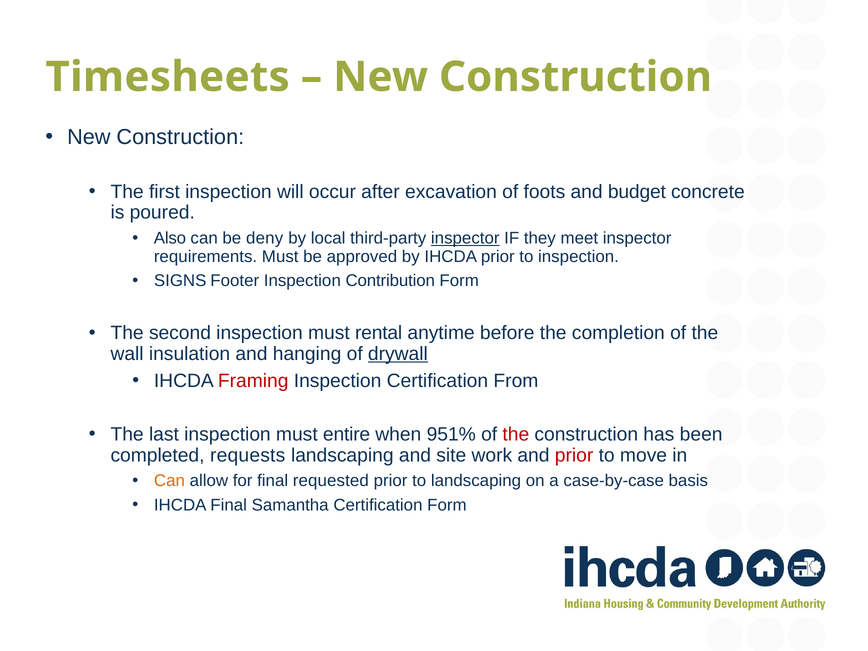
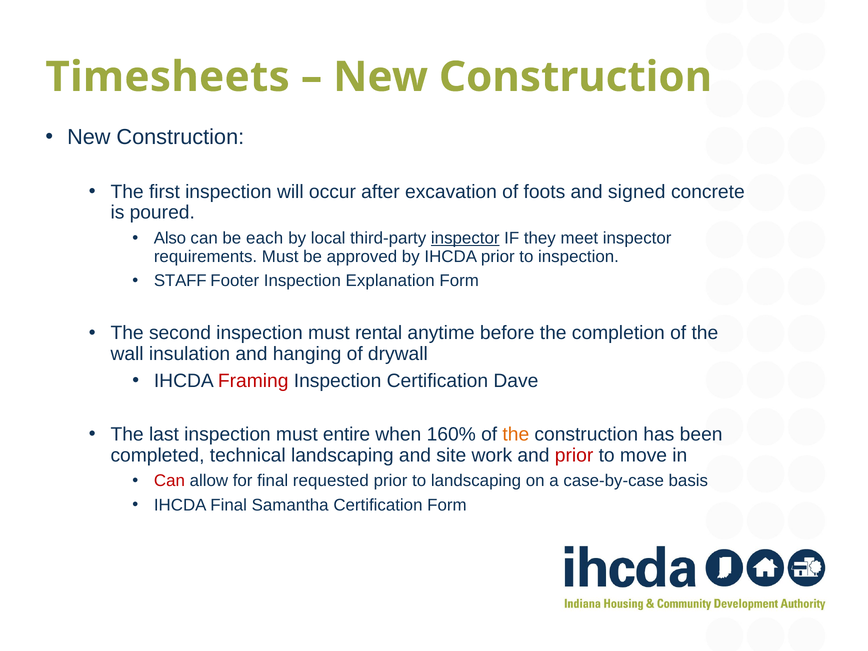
budget: budget -> signed (637, 192)
deny: deny -> each (265, 238)
SIGNS: SIGNS -> STAFF (180, 281)
Contribution: Contribution -> Explanation (390, 281)
drywall underline: present -> none (398, 354)
From: From -> Dave (516, 381)
951%: 951% -> 160% (451, 434)
the colour: red -> orange (516, 434)
requests: requests -> technical (248, 455)
Can colour: orange -> red (169, 481)
